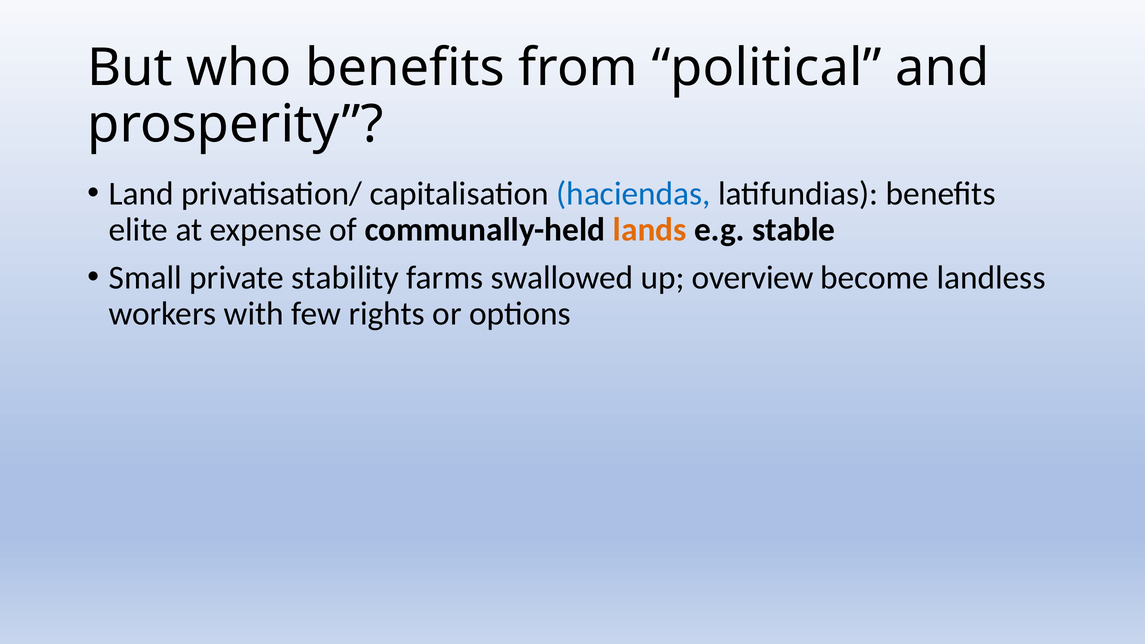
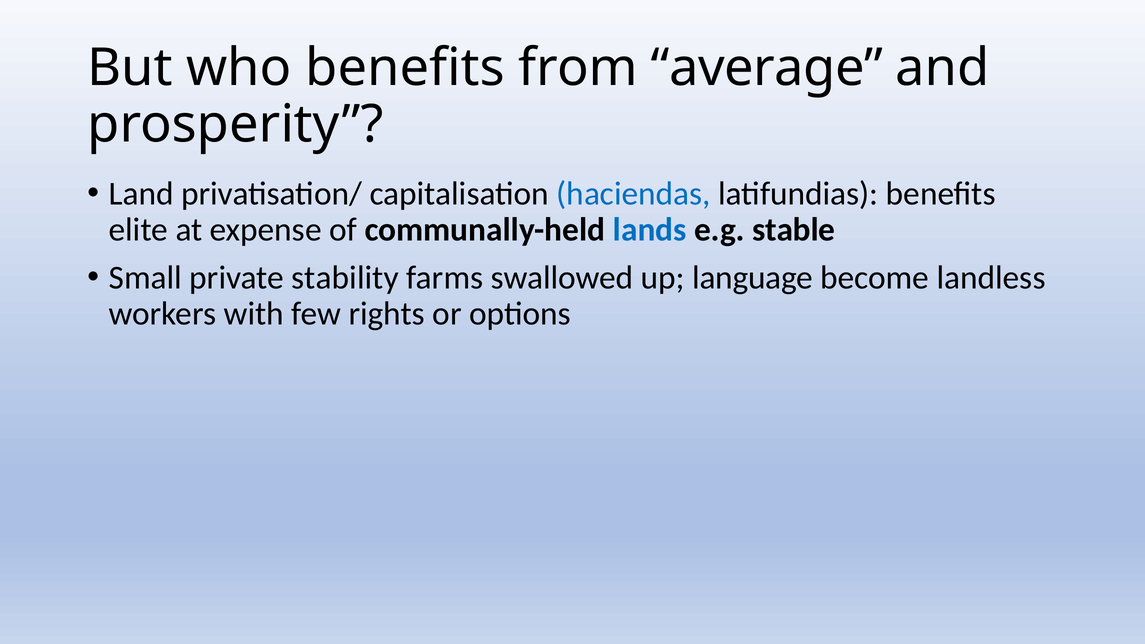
political: political -> average (767, 68)
lands colour: orange -> blue (650, 230)
overview: overview -> language (753, 278)
